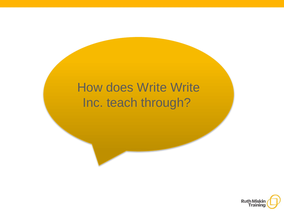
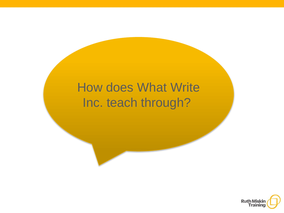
does Write: Write -> What (152, 87)
